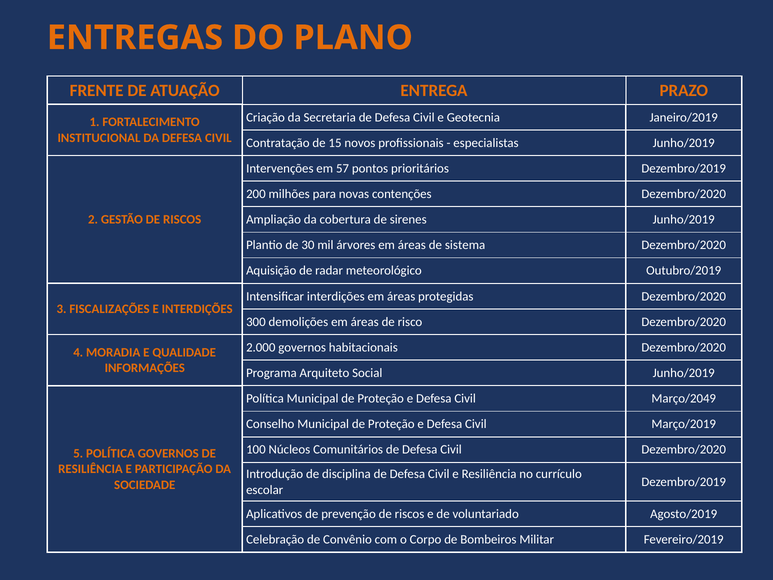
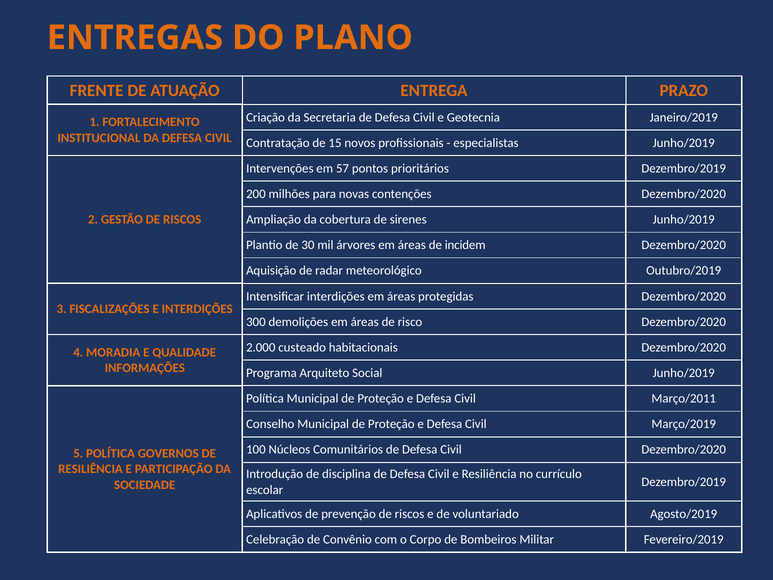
sistema: sistema -> incidem (465, 245)
2.000 governos: governos -> custeado (302, 347)
Março/2049: Março/2049 -> Março/2011 (684, 398)
